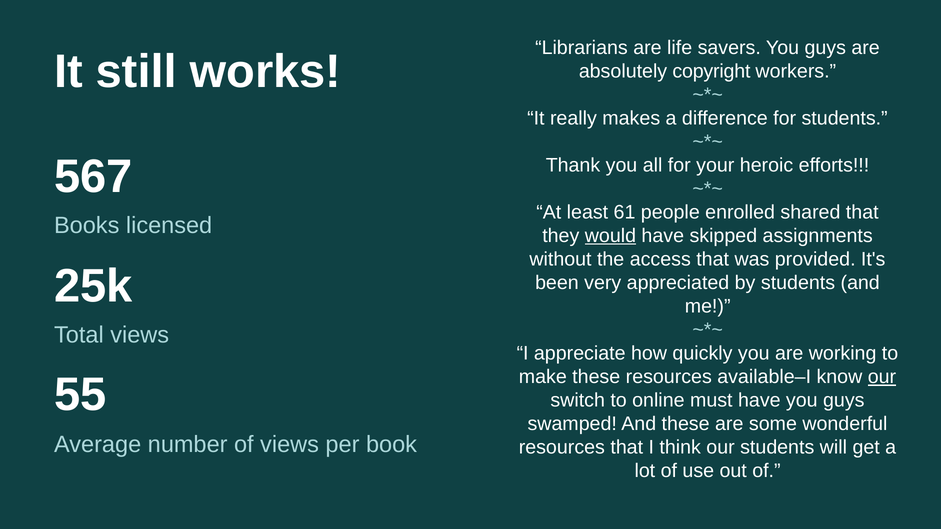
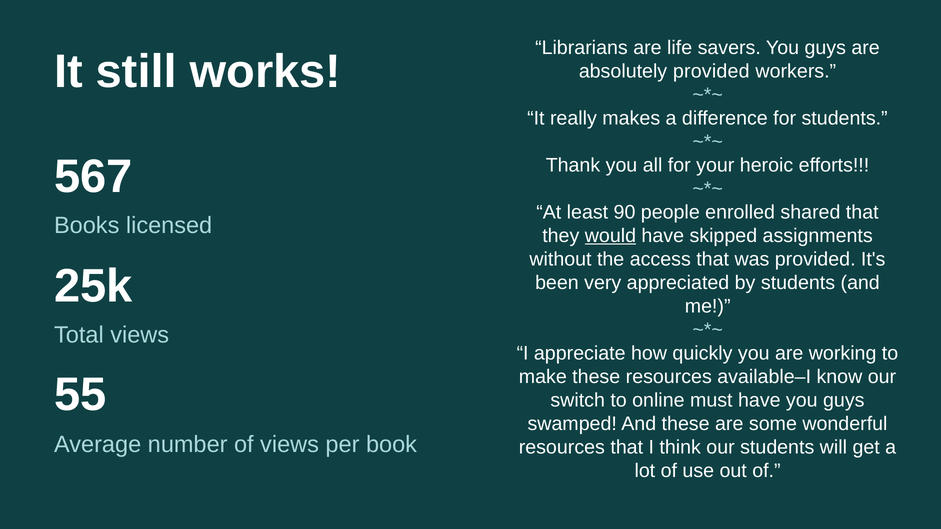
absolutely copyright: copyright -> provided (711, 71)
61: 61 -> 90 (625, 212)
our underline: present -> none (882, 377)
